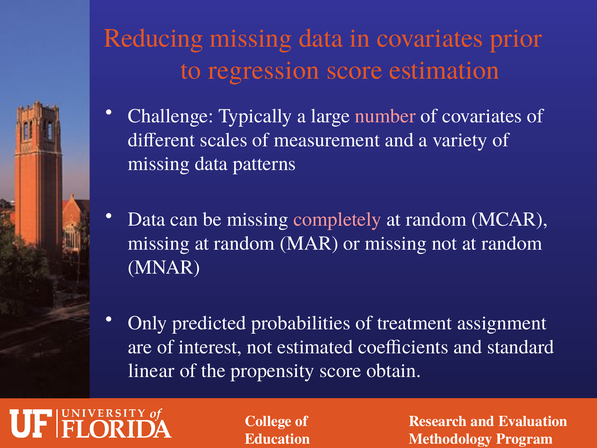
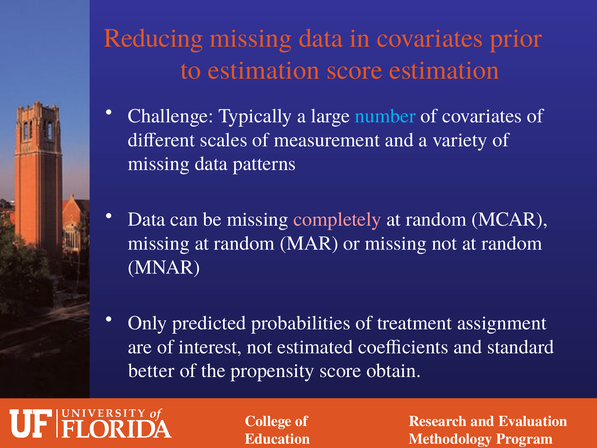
to regression: regression -> estimation (264, 70)
number colour: pink -> light blue (385, 116)
linear: linear -> better (151, 371)
